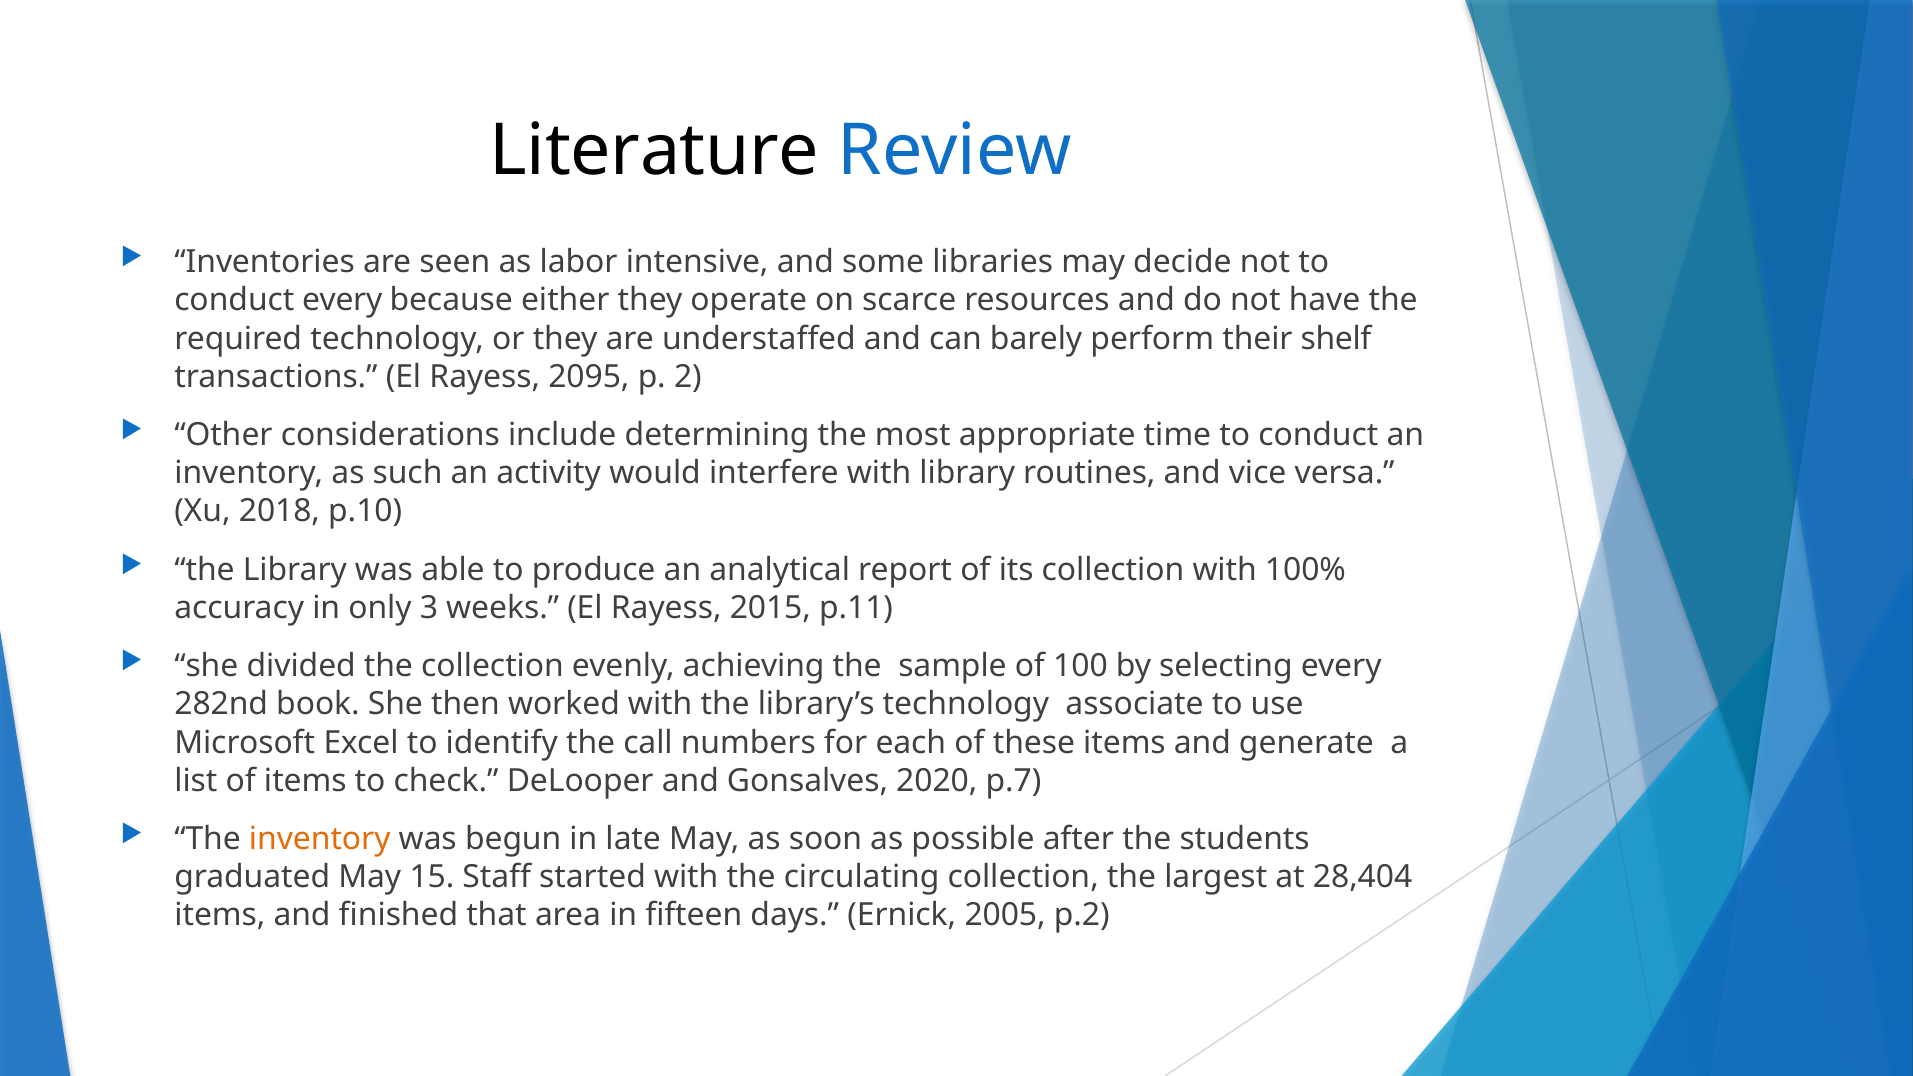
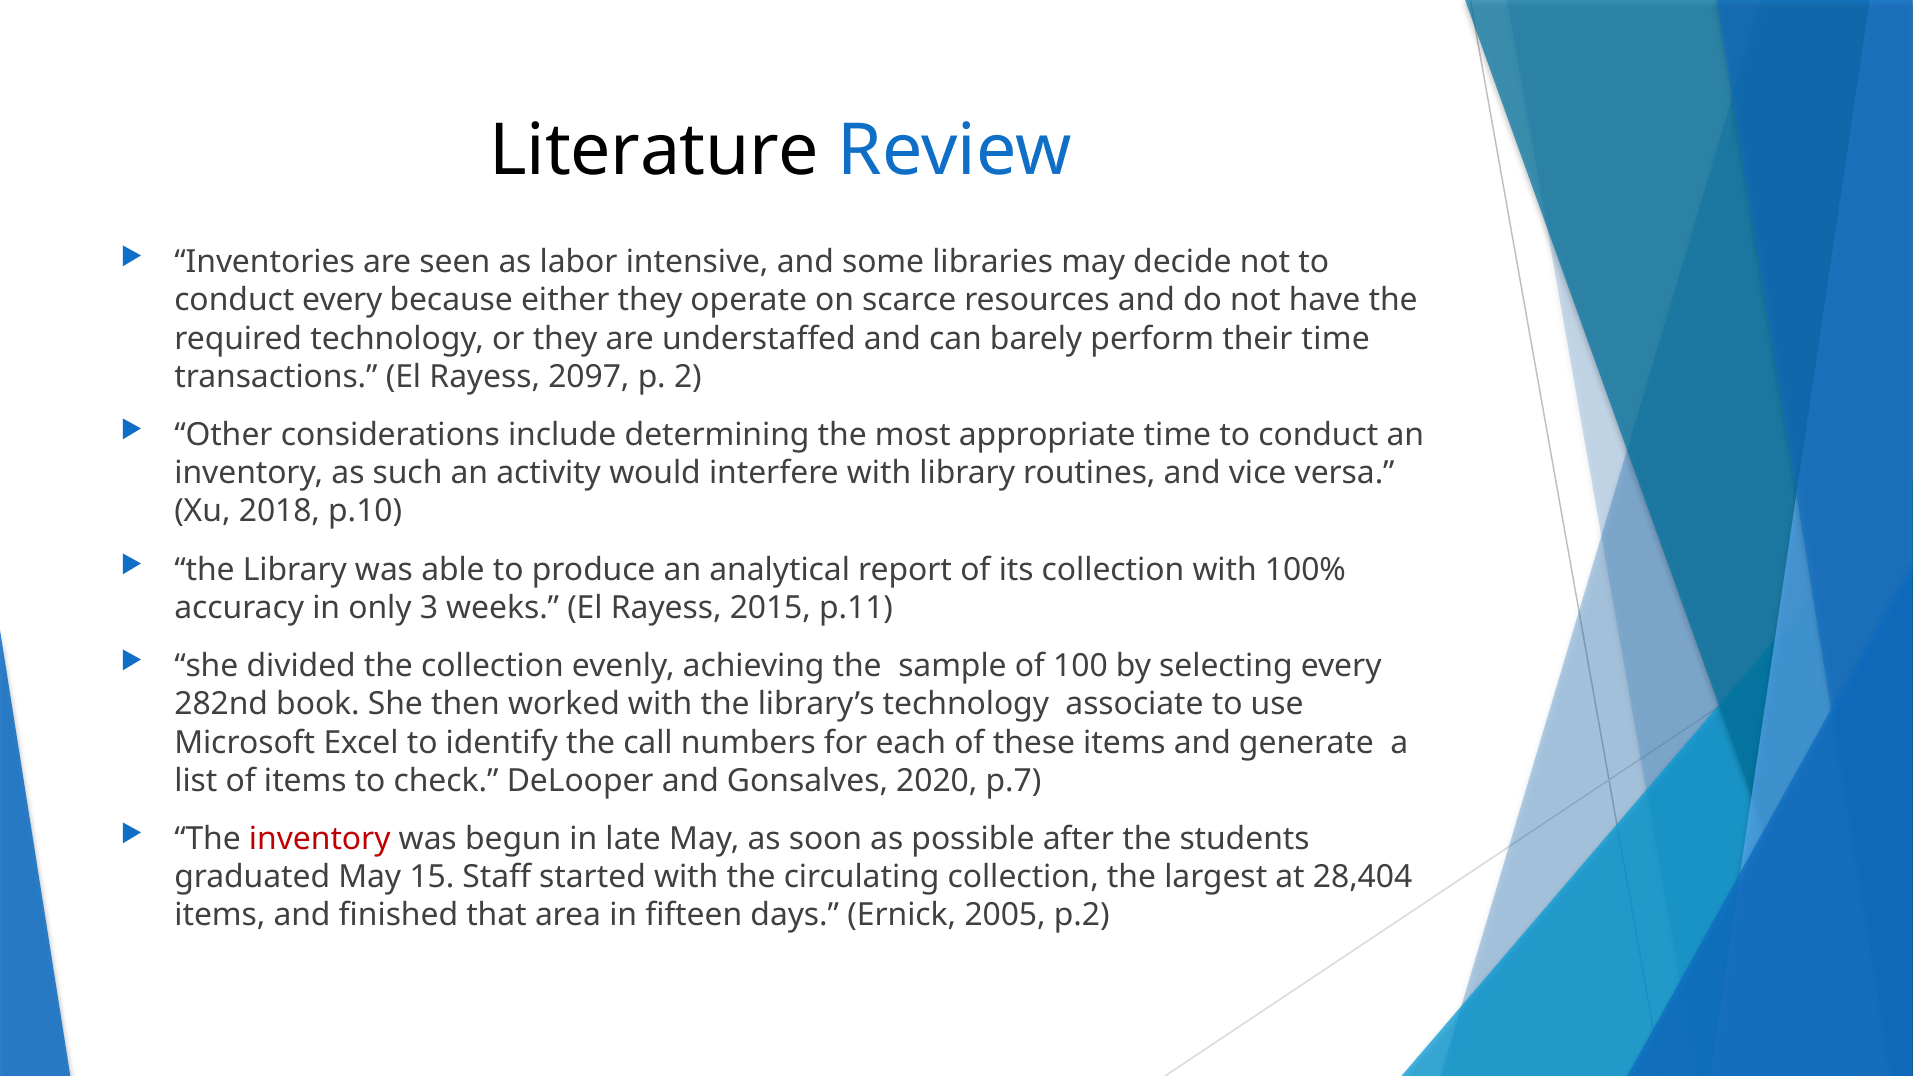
their shelf: shelf -> time (1336, 339)
2095: 2095 -> 2097 (589, 377)
inventory colour: orange -> red (320, 839)
